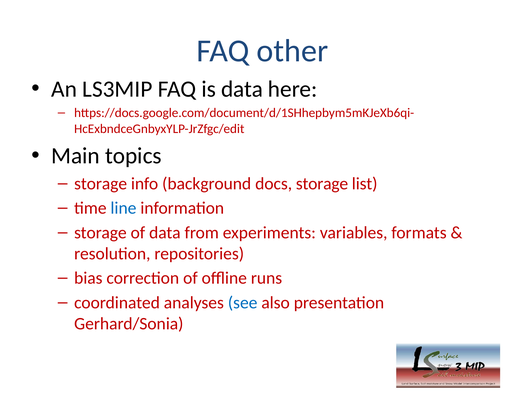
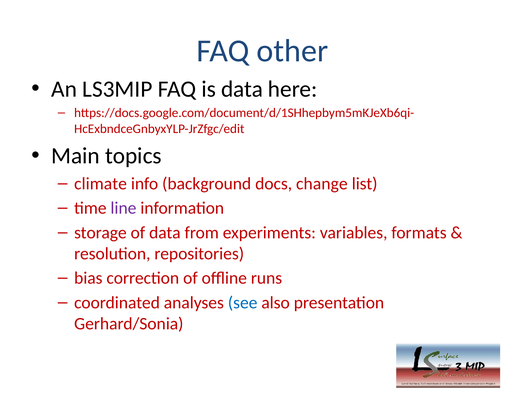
storage: storage -> climate (101, 183)
docs storage: storage -> change (322, 183)
line colour: blue -> purple (123, 208)
